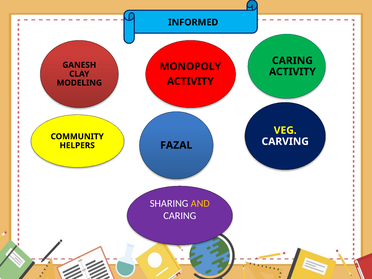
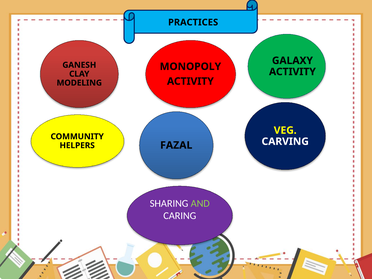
INFORMED: INFORMED -> PRACTICES (193, 22)
CARING: CARING -> GALAXY (292, 61)
AND colour: yellow -> light green (200, 203)
